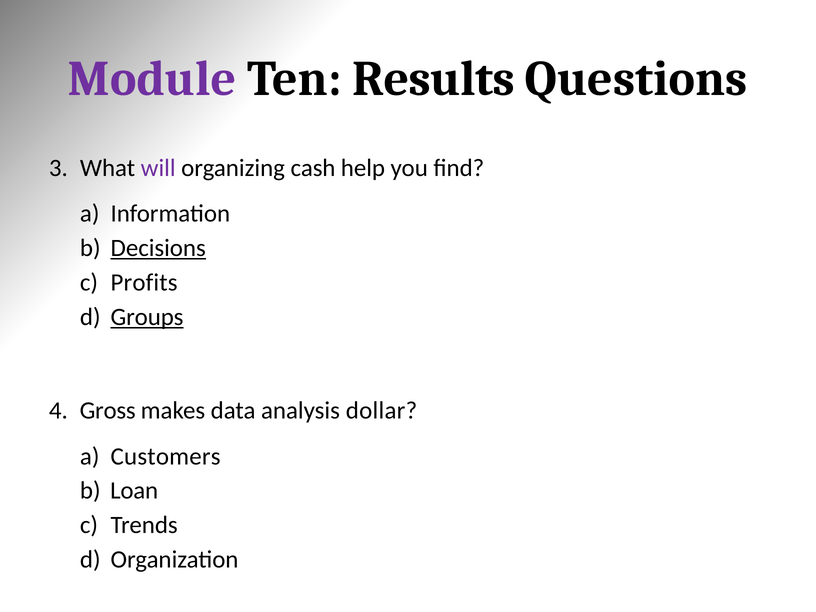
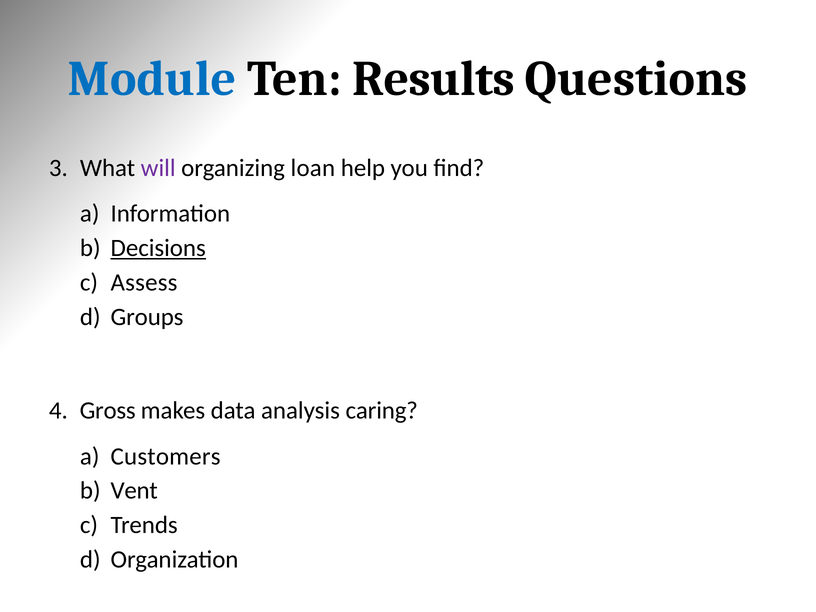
Module colour: purple -> blue (152, 79)
cash: cash -> loan (313, 168)
Profits: Profits -> Assess (144, 283)
Groups underline: present -> none (147, 317)
dollar: dollar -> caring (382, 411)
Loan: Loan -> Vent (134, 491)
